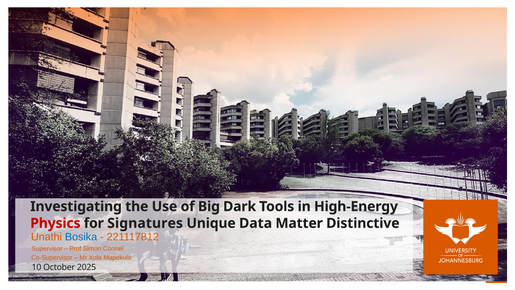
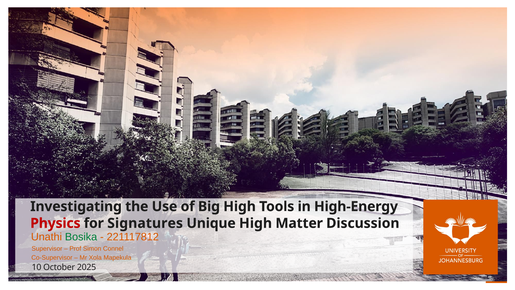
Big Dark: Dark -> High (240, 206)
Unique Data: Data -> High (256, 223)
Distinctive: Distinctive -> Discussion (363, 223)
Bosika colour: blue -> green (81, 237)
